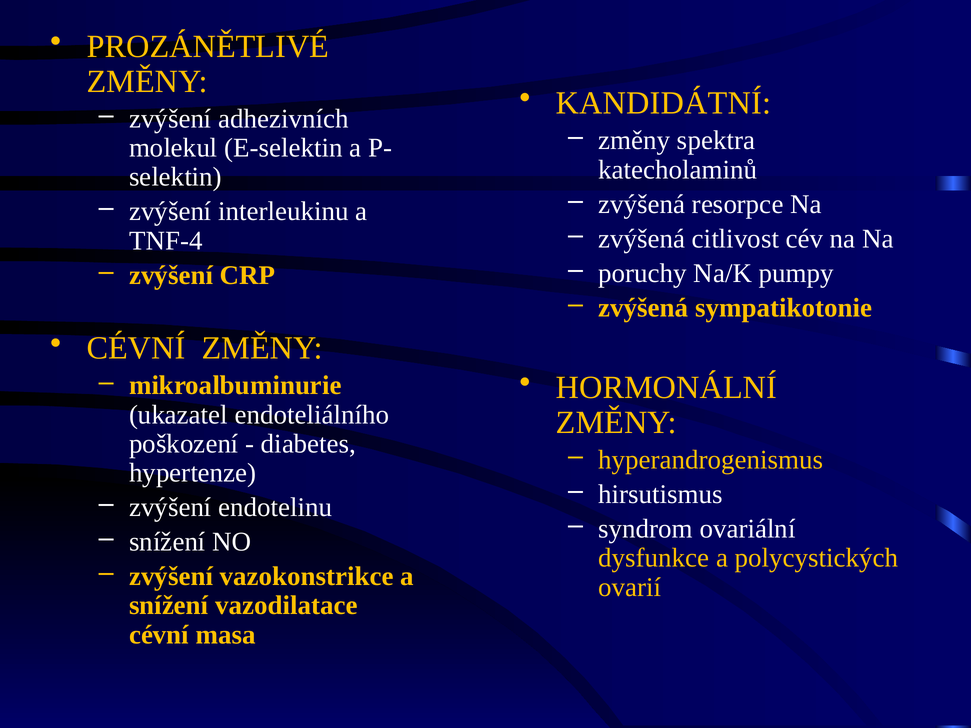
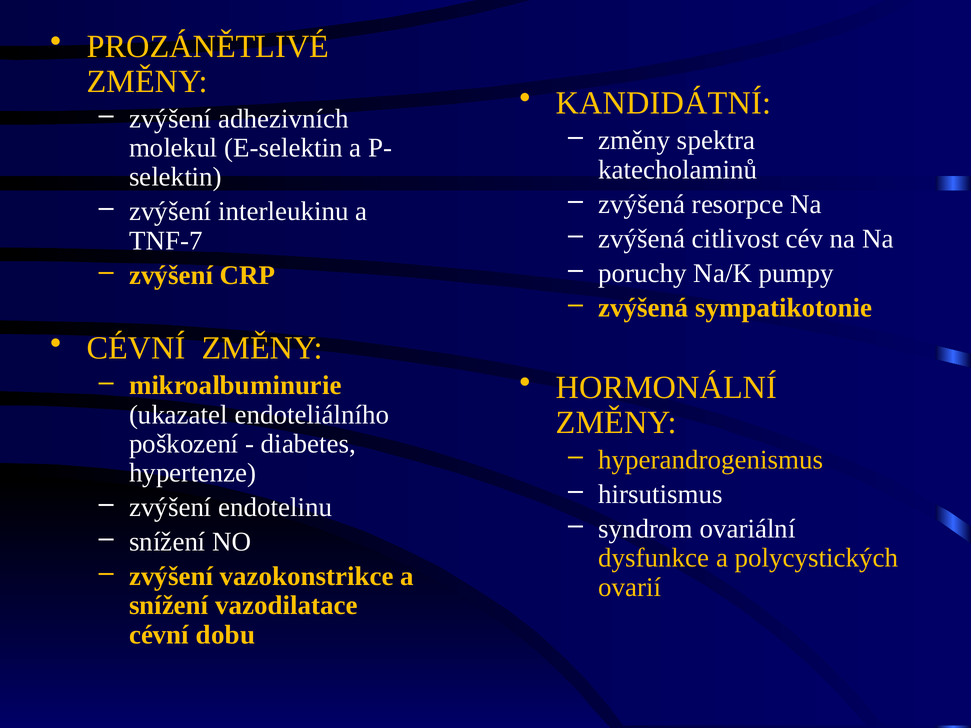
TNF-4: TNF-4 -> TNF-7 (166, 241)
masa: masa -> dobu (226, 635)
